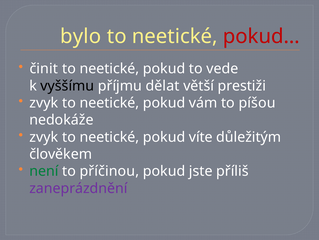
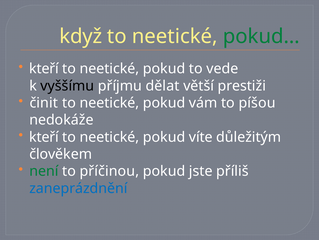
bylo: bylo -> když (81, 36)
pokud… colour: red -> green (261, 36)
činit: činit -> kteří (44, 69)
zvyk: zvyk -> činit (44, 103)
zvyk: zvyk -> kteří (44, 137)
zaneprázdnění colour: purple -> blue (78, 188)
